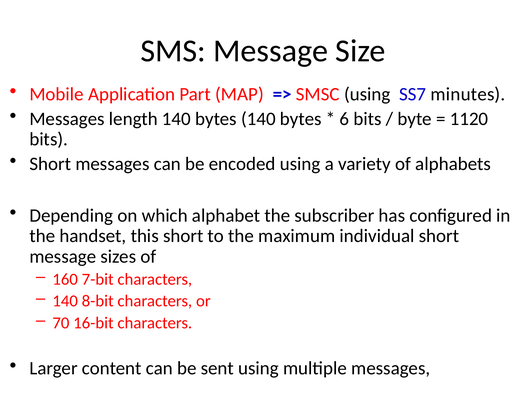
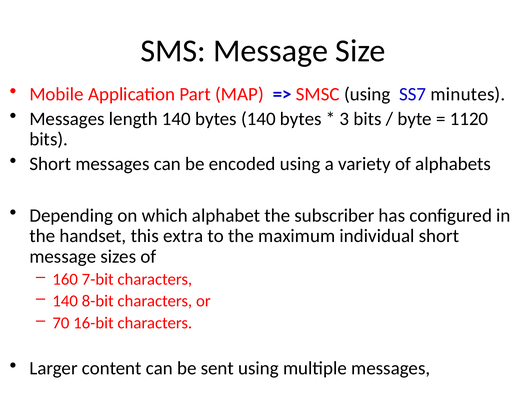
6: 6 -> 3 (344, 119)
this short: short -> extra (183, 236)
